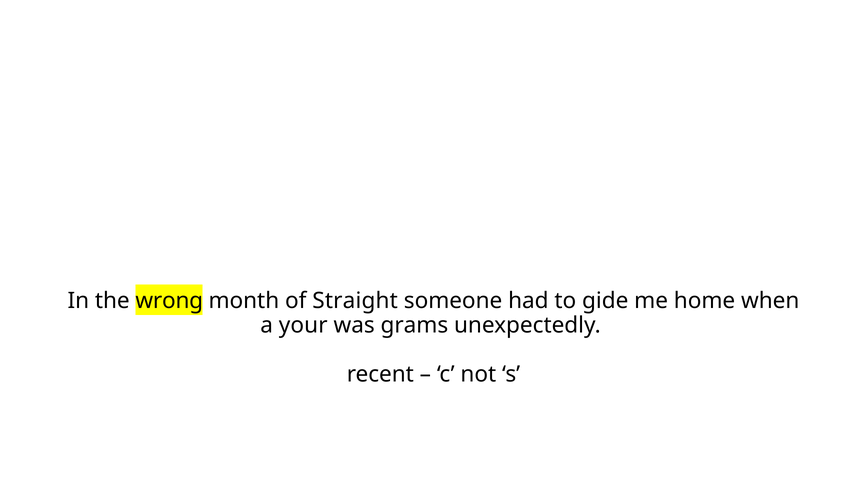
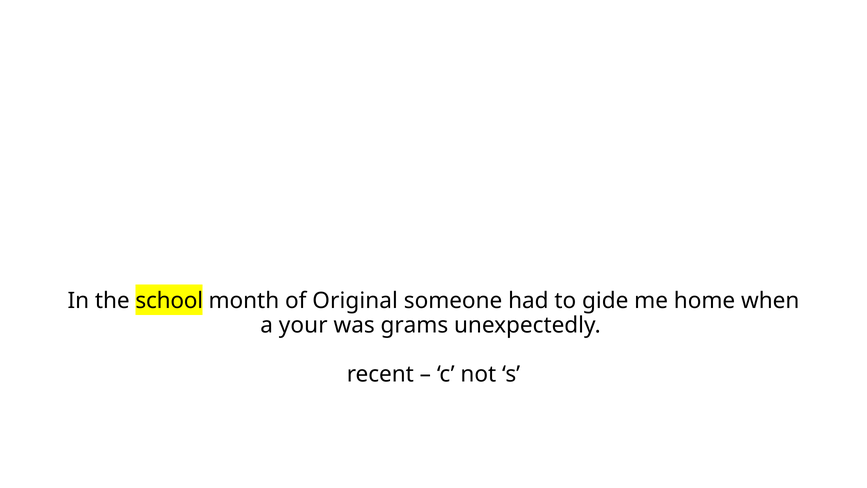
wrong: wrong -> school (169, 301)
Straight: Straight -> Original (355, 301)
